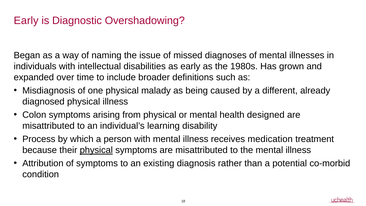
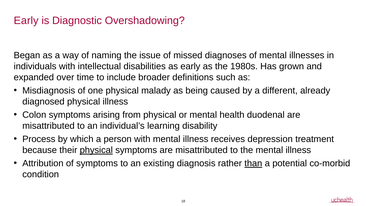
designed: designed -> duodenal (266, 115)
medication: medication -> depression (270, 139)
than underline: none -> present (253, 163)
